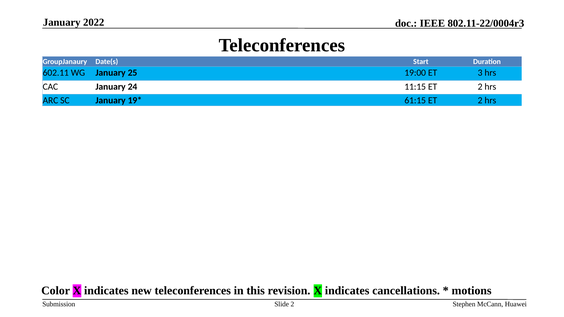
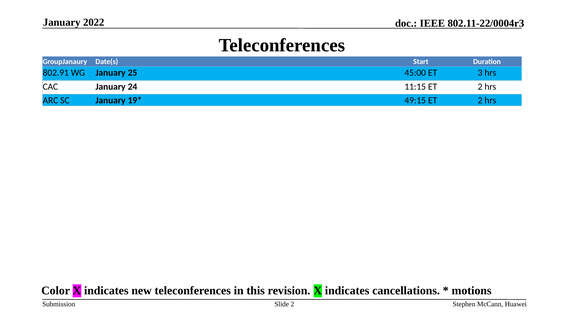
602.11: 602.11 -> 802.91 (56, 73)
19:00: 19:00 -> 45:00 (415, 73)
61:15: 61:15 -> 49:15 (415, 101)
